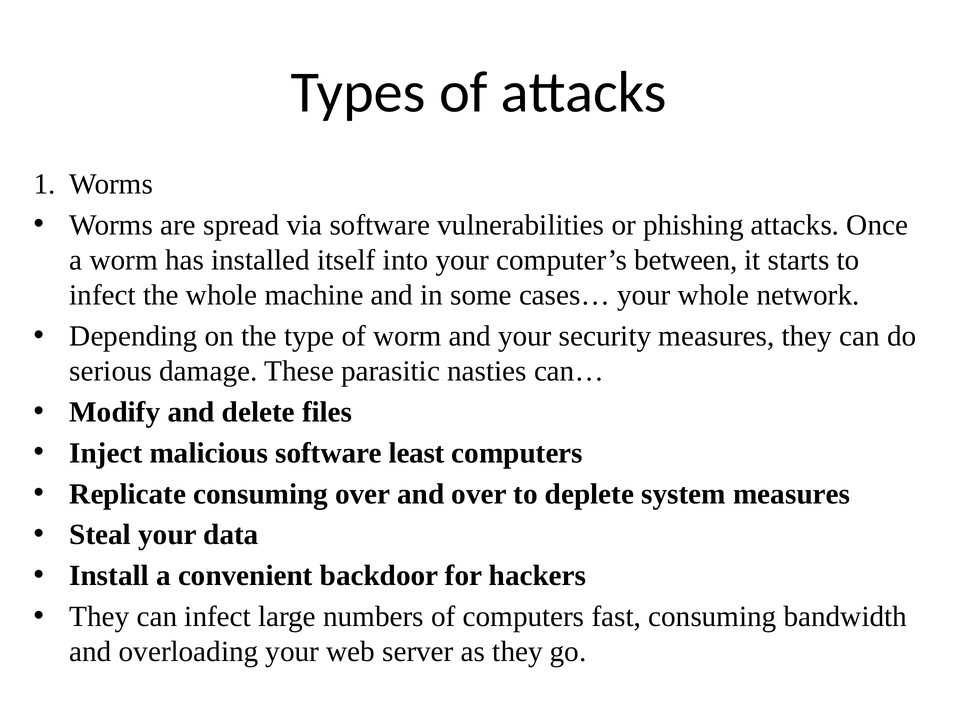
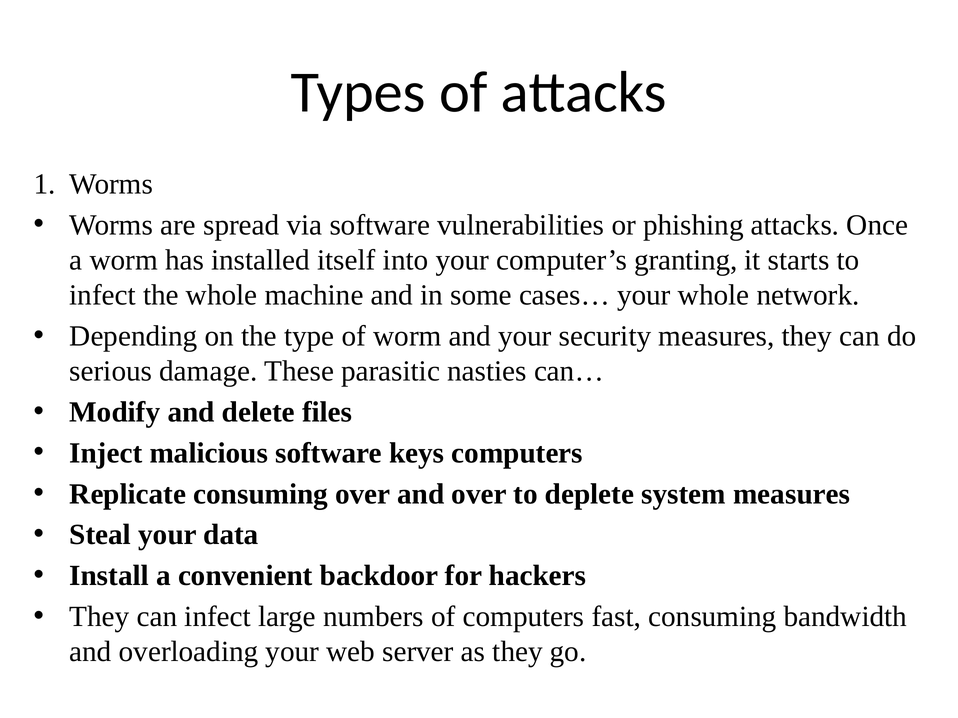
between: between -> granting (686, 260)
least: least -> keys (417, 453)
